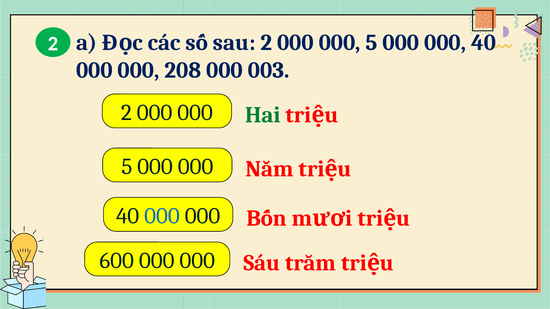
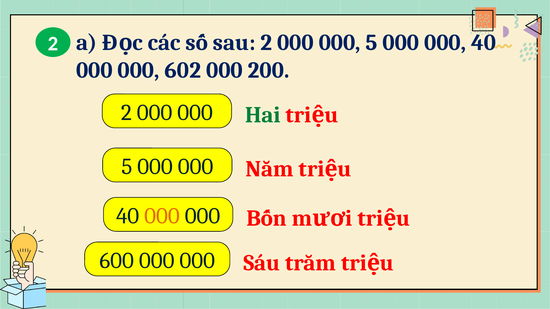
208: 208 -> 602 (183, 70)
003: 003 -> 200 (269, 70)
000 colour: blue -> orange (162, 216)
